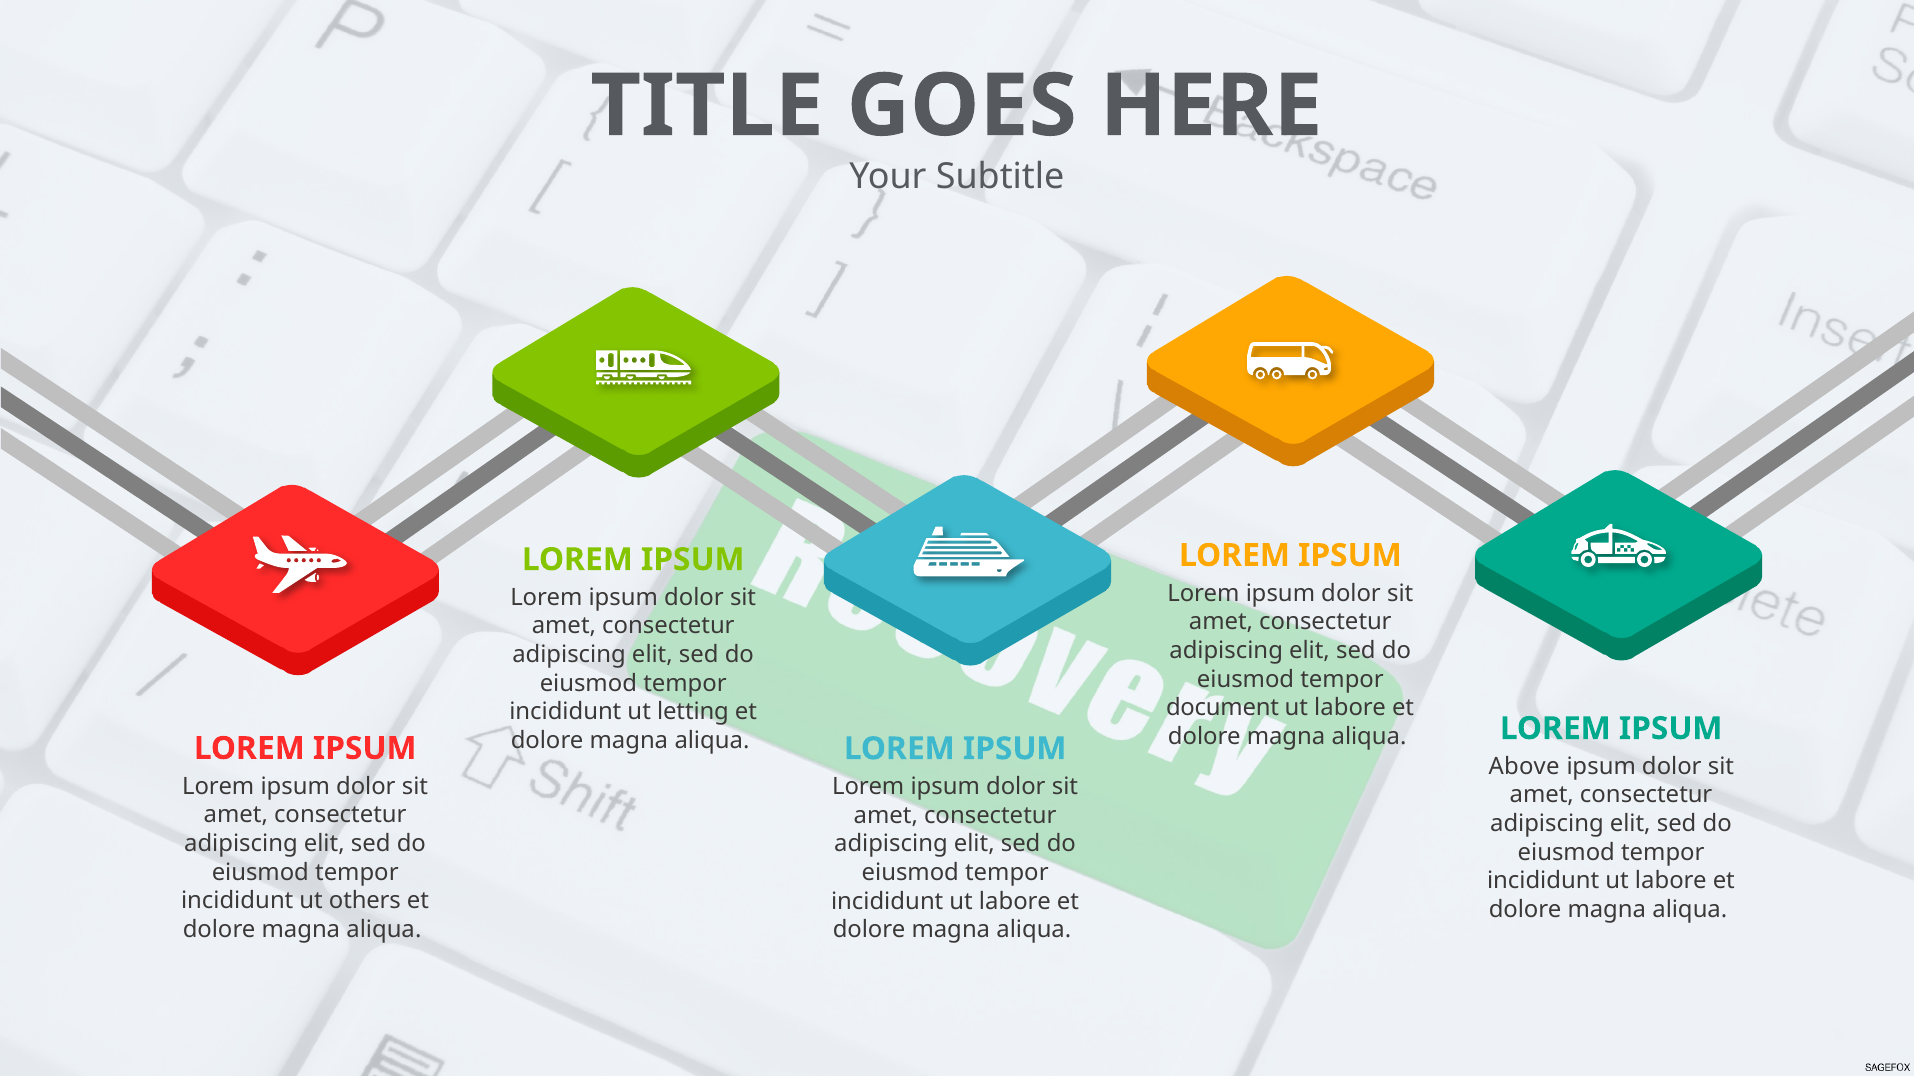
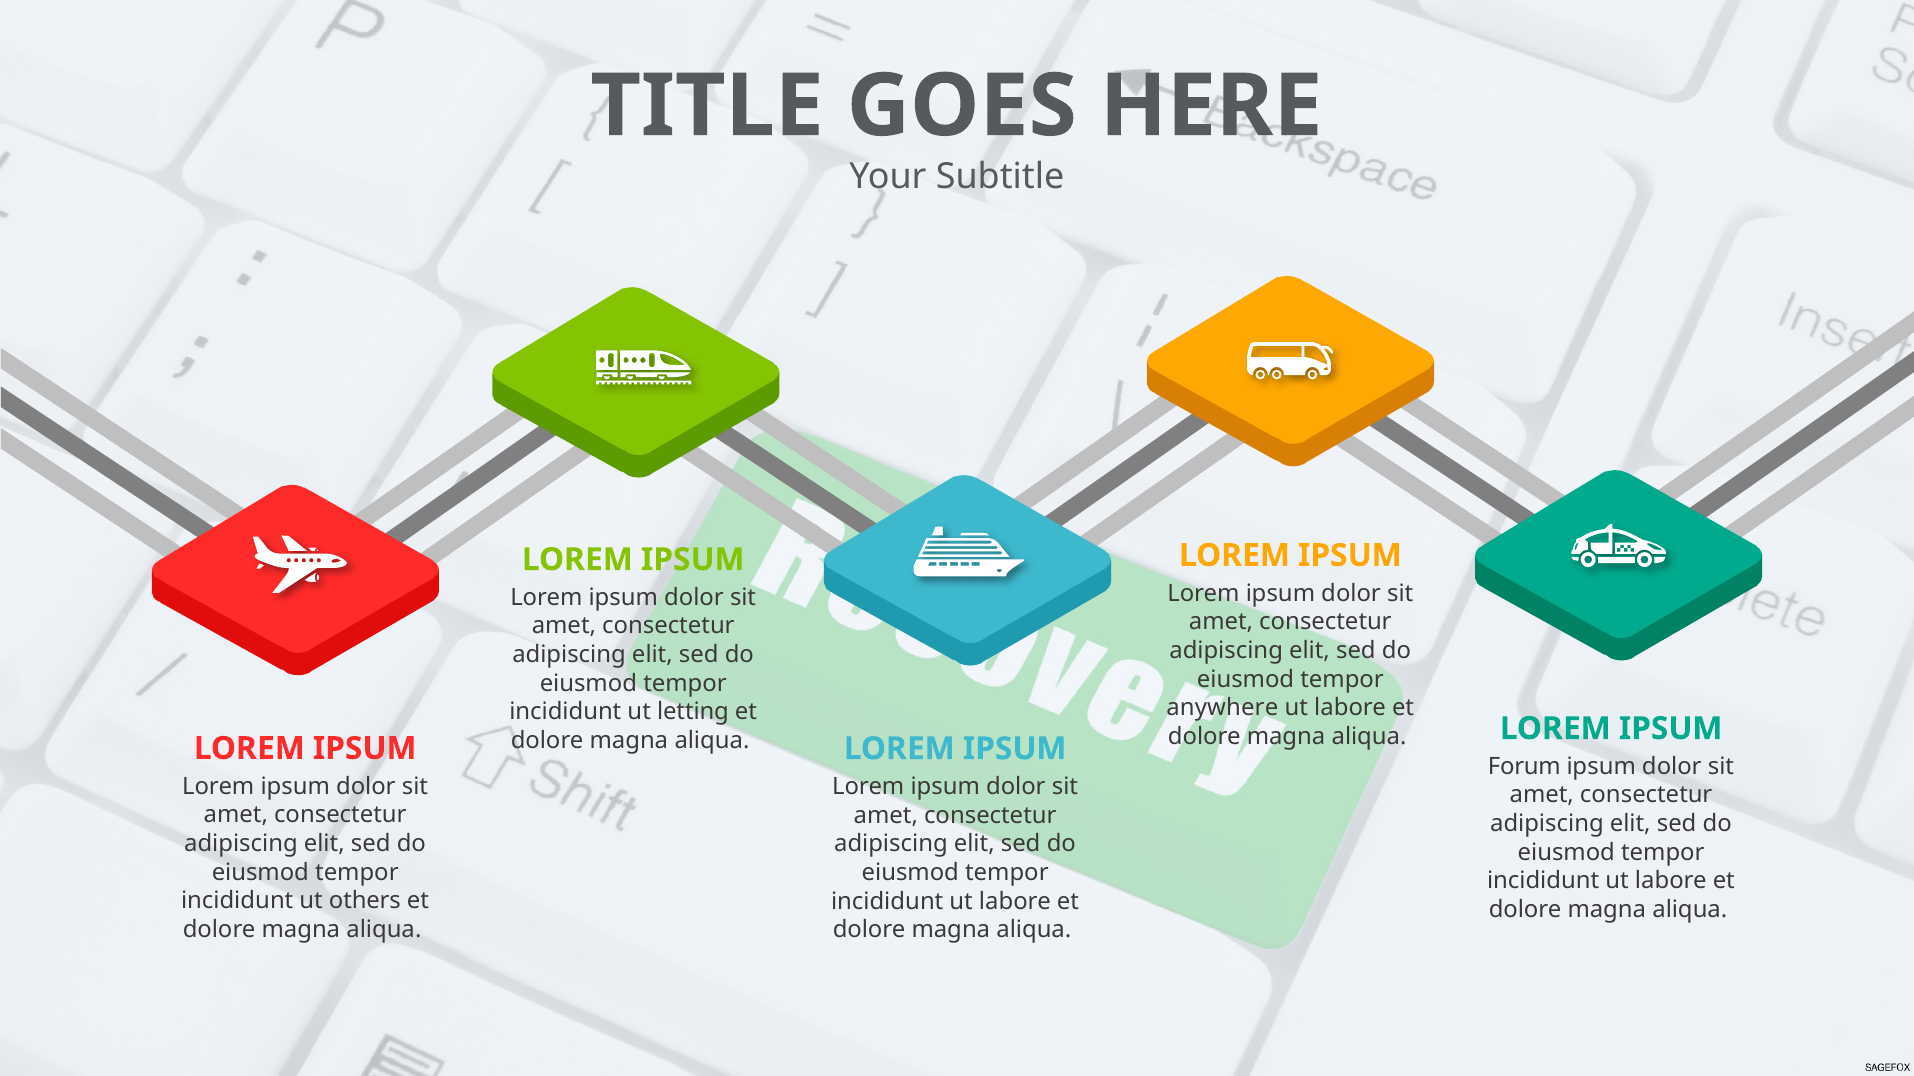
document: document -> anywhere (1222, 708)
Above: Above -> Forum (1524, 767)
